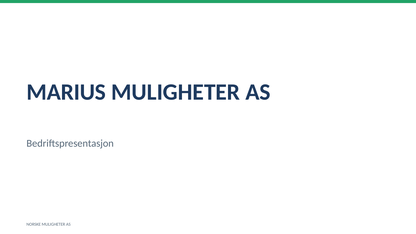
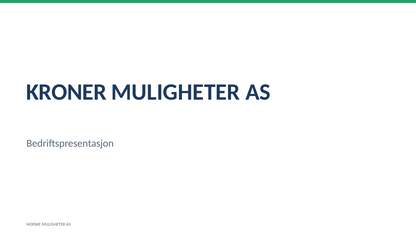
MARIUS: MARIUS -> KRONER (66, 92)
